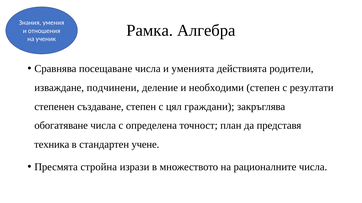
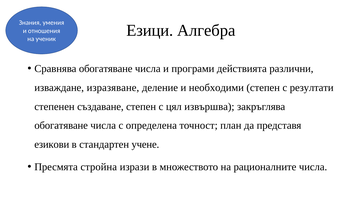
Рамка: Рамка -> Езици (150, 30)
Сравнява посещаване: посещаване -> обогатяване (106, 69)
уменията: уменията -> програми (193, 69)
родители: родители -> различни (291, 69)
подчинени: подчинени -> изразяване (113, 88)
граждани: граждани -> извършва (209, 107)
техника: техника -> езикови (52, 145)
